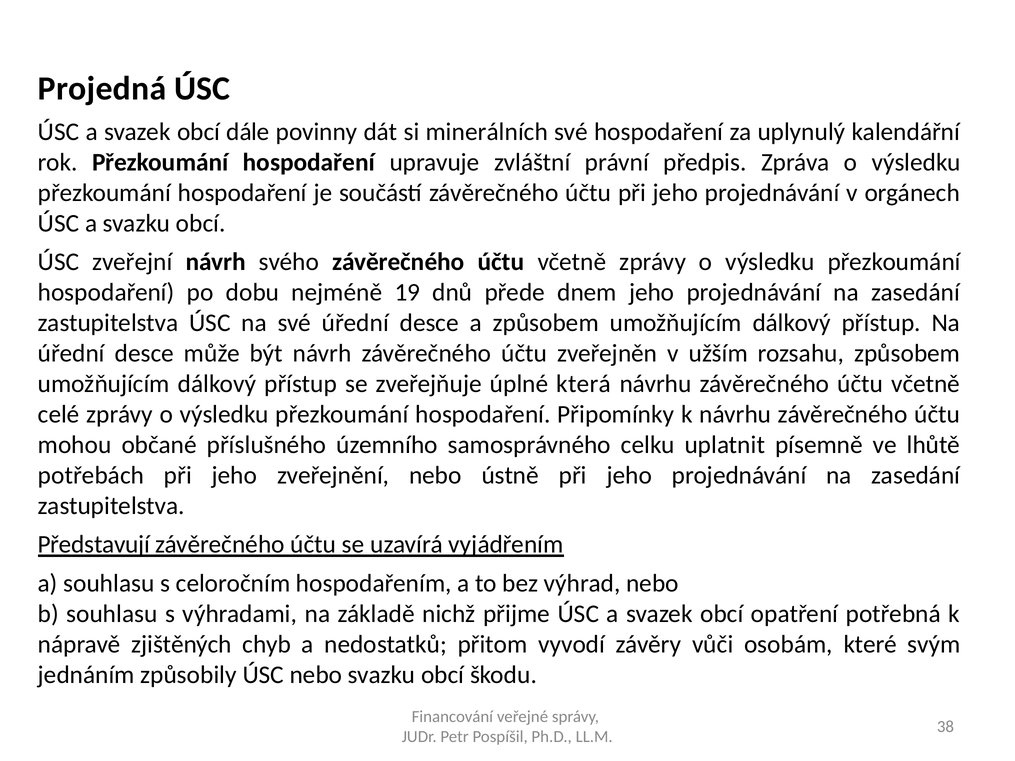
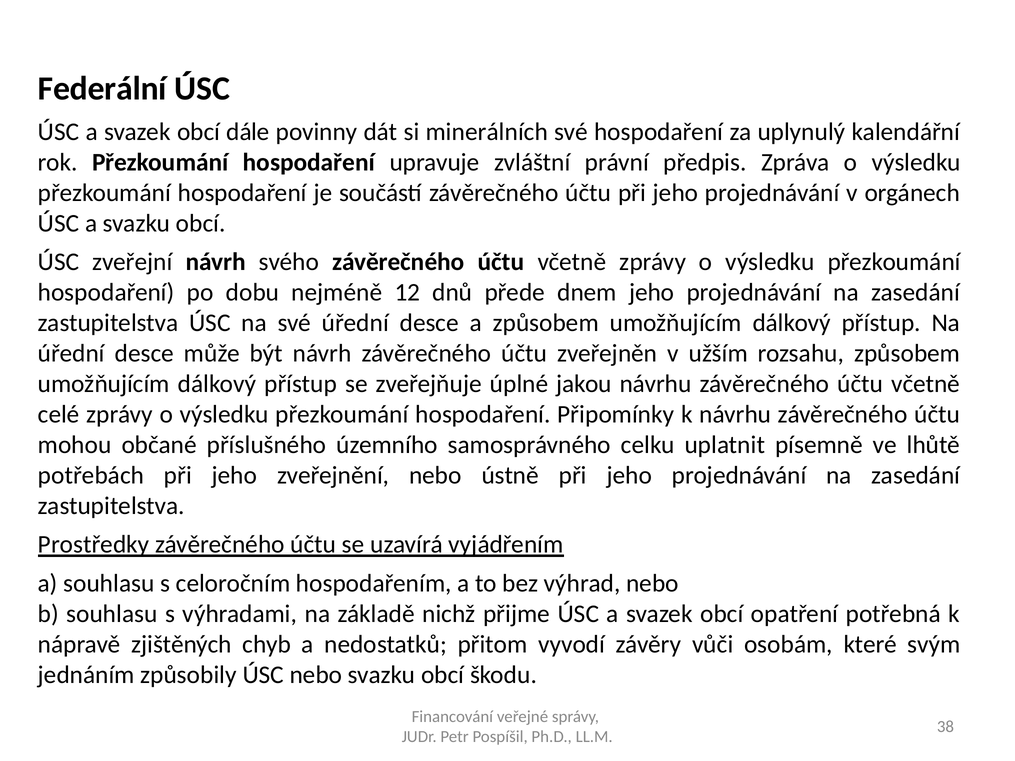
Projedná: Projedná -> Federální (102, 89)
19: 19 -> 12 (407, 293)
která: která -> jakou (584, 384)
Představují: Představují -> Prostředky (94, 545)
